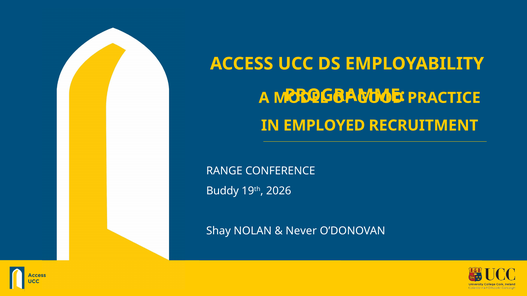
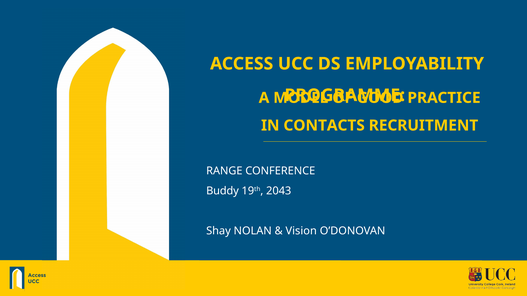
EMPLOYED: EMPLOYED -> CONTACTS (324, 126)
2026: 2026 -> 2043 (279, 191)
Never: Never -> Vision (301, 231)
